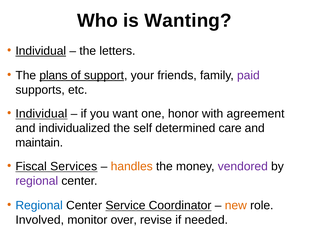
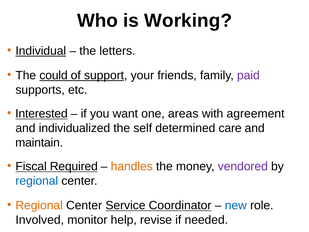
Wanting: Wanting -> Working (188, 21)
plans: plans -> could (54, 75)
Individual: Individual -> Interested (41, 114)
honor: honor -> areas (183, 114)
Services: Services -> Required (74, 166)
regional colour: purple -> blue (37, 181)
Regional colour: blue -> orange (39, 205)
new colour: orange -> blue (236, 205)
over: over -> help (124, 220)
